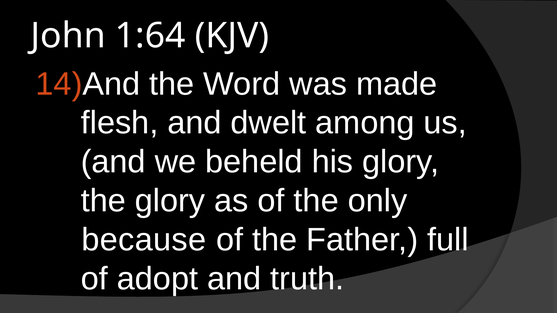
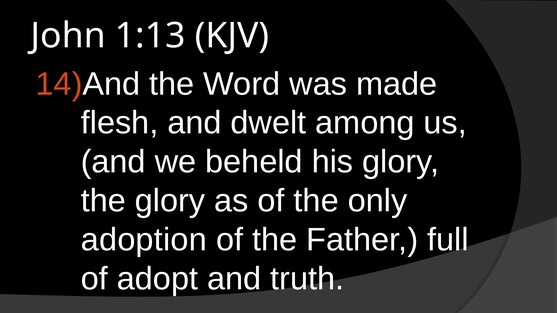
1:64: 1:64 -> 1:13 (150, 36)
because: because -> adoption (144, 240)
